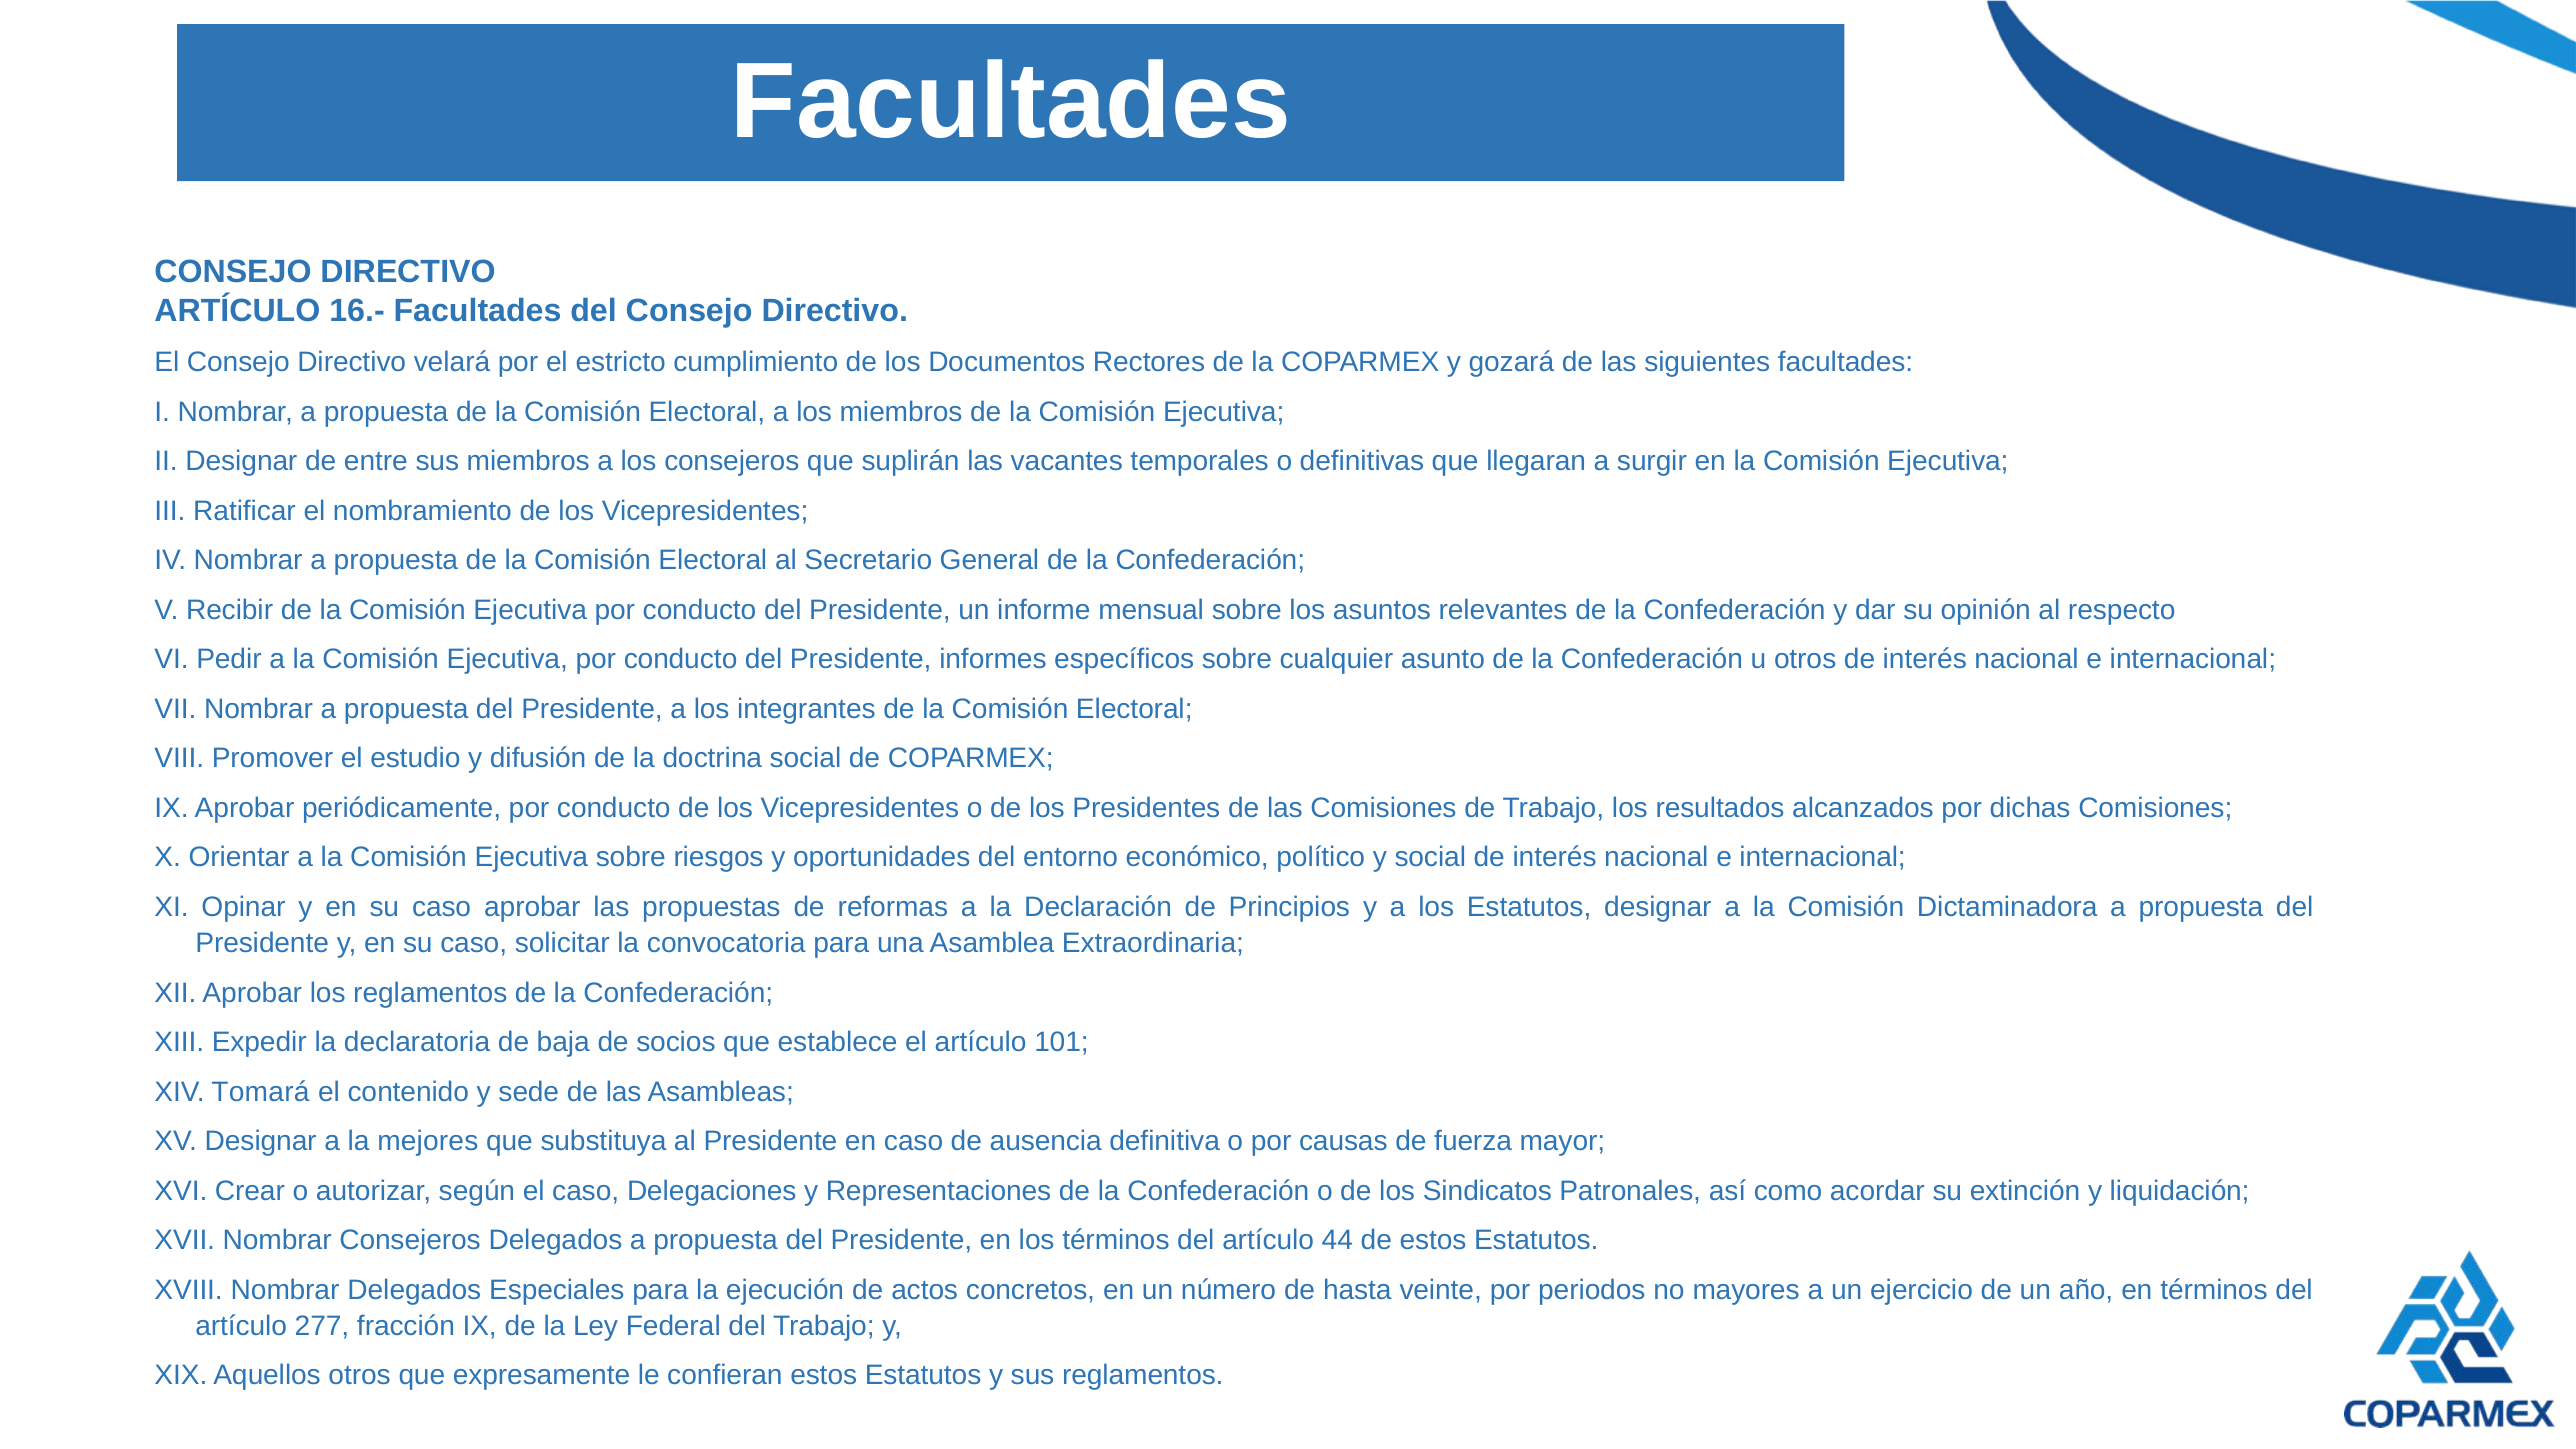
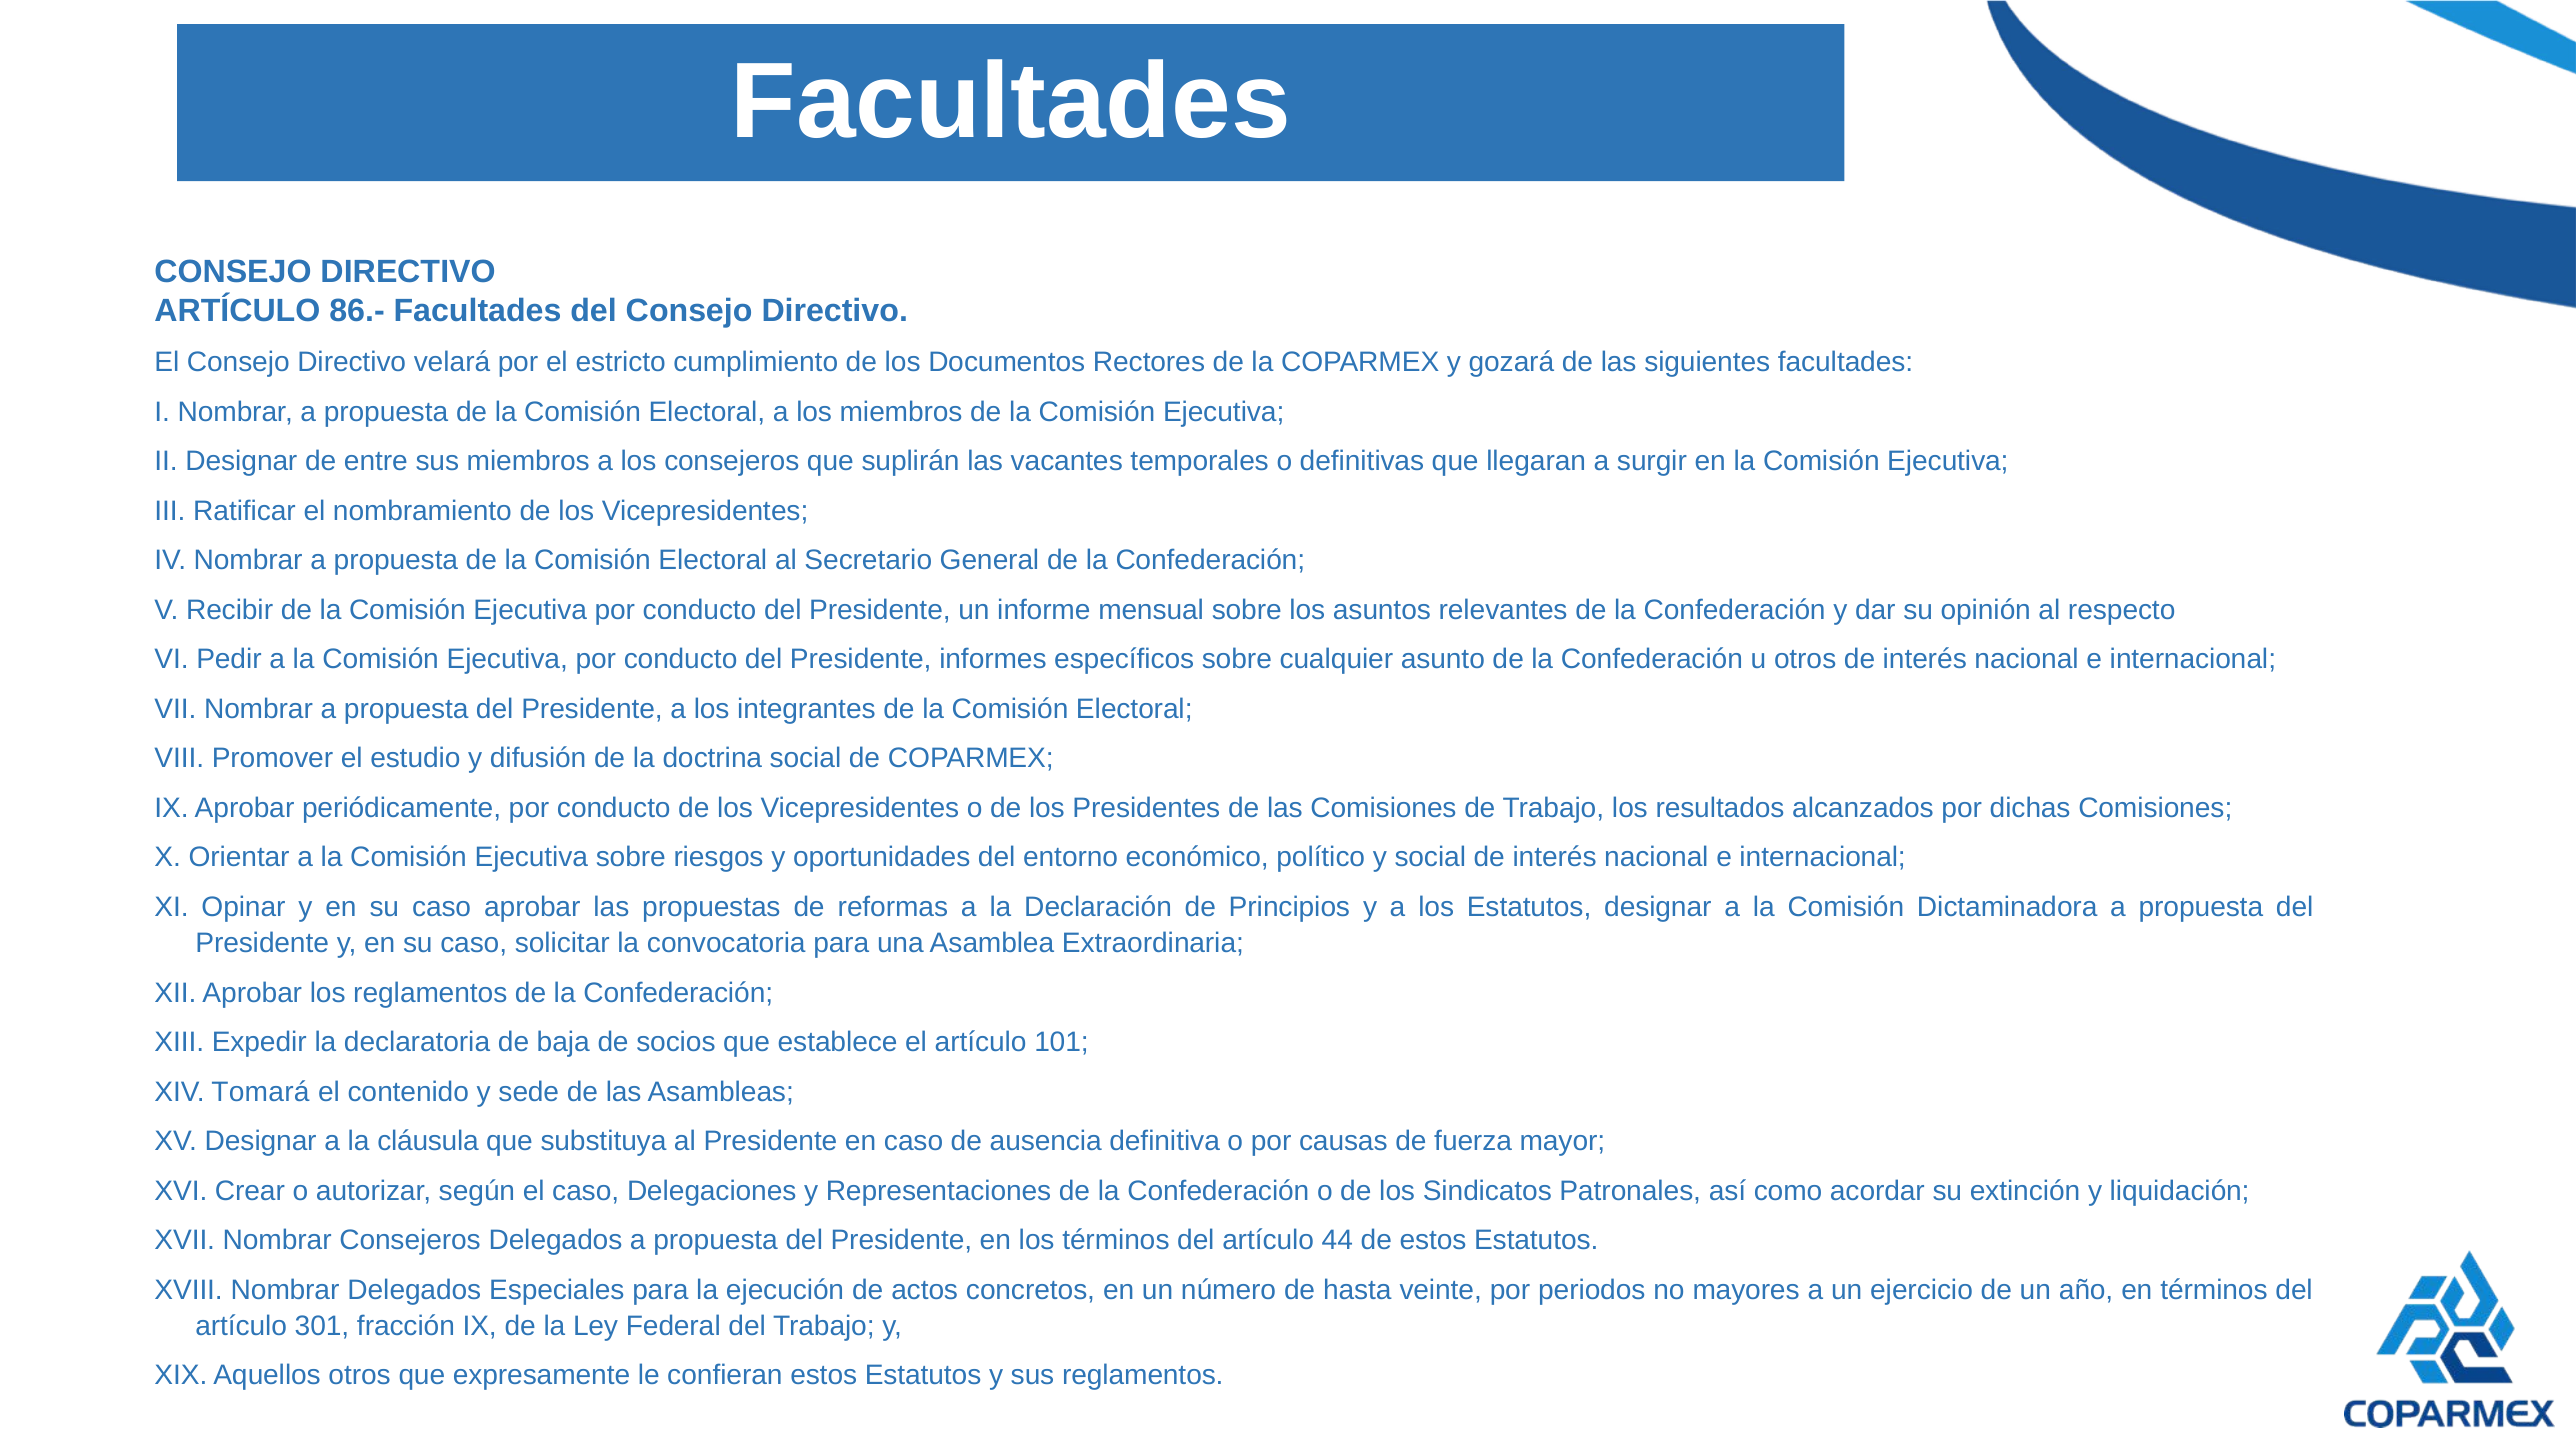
16.-: 16.- -> 86.- (357, 311)
mejores: mejores -> cláusula (428, 1141)
277: 277 -> 301 (322, 1326)
